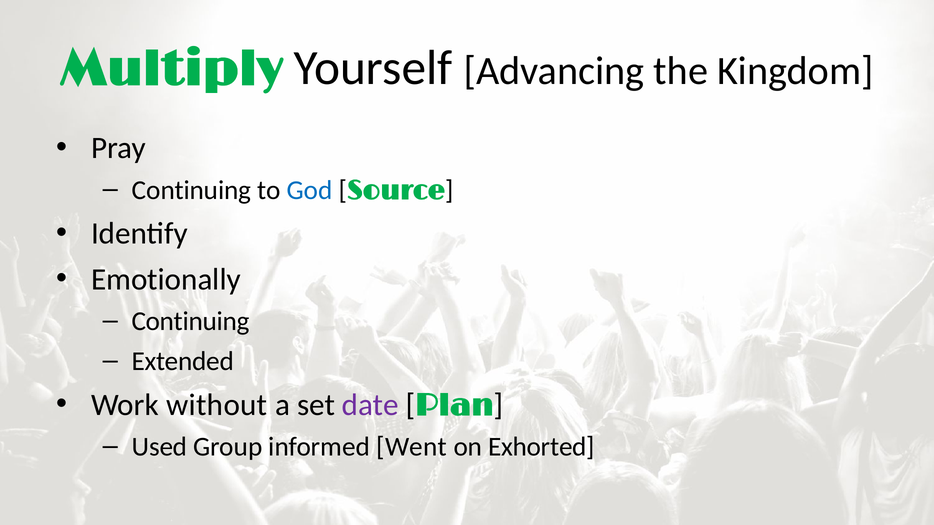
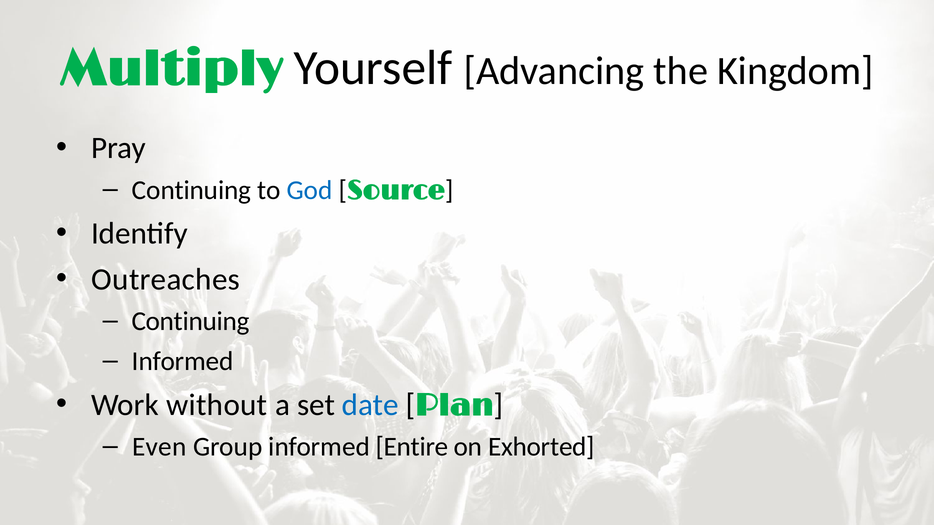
Emotionally: Emotionally -> Outreaches (166, 279)
Extended: Extended -> Informed (183, 361)
date colour: purple -> blue (370, 405)
Used: Used -> Even (159, 447)
Went: Went -> Entire (412, 447)
